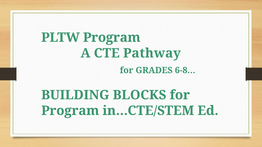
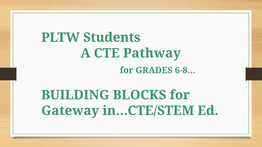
PLTW Program: Program -> Students (112, 38)
Program: Program -> Gateway (70, 111)
